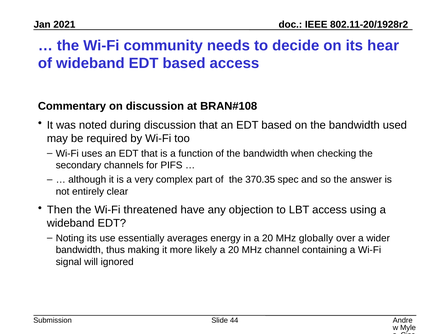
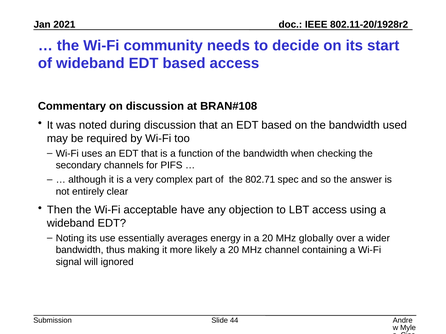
hear: hear -> start (383, 46)
370.35: 370.35 -> 802.71 (260, 180)
threatened: threatened -> acceptable (150, 210)
